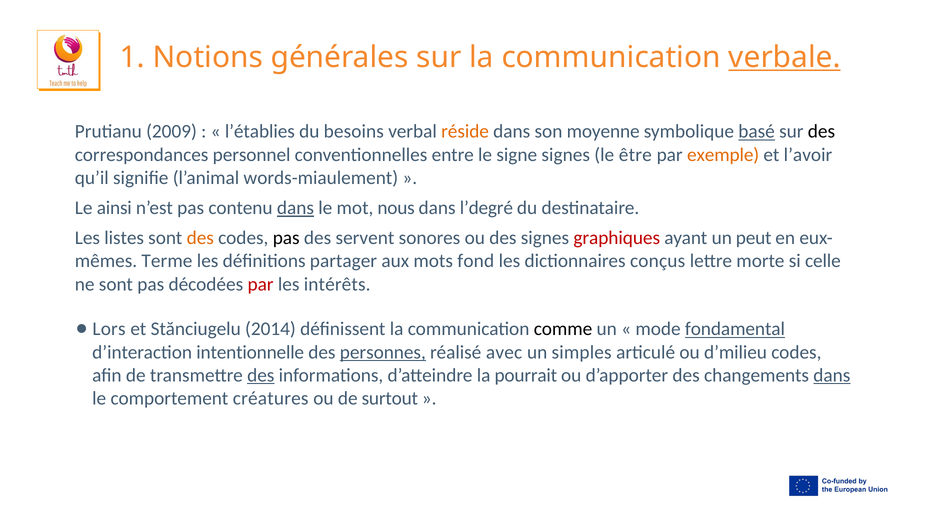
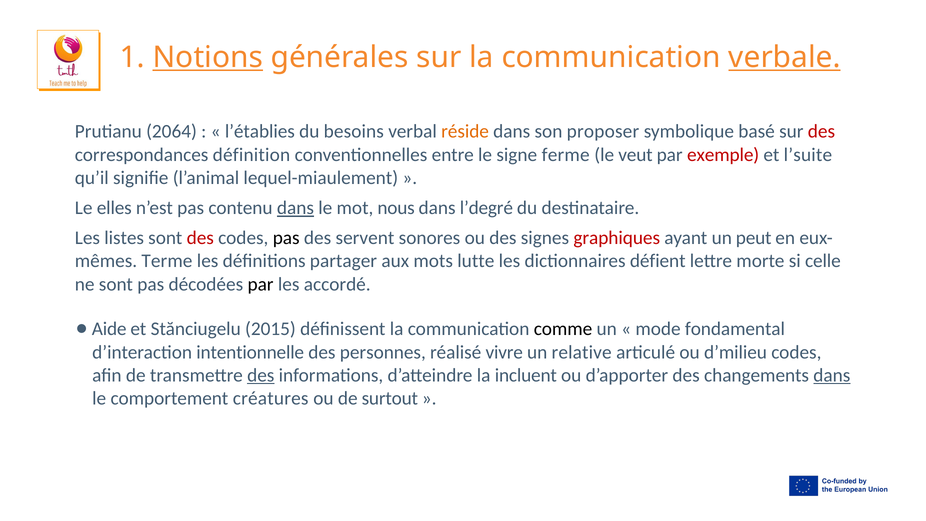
Notions underline: none -> present (208, 57)
2009: 2009 -> 2064 (172, 132)
moyenne: moyenne -> proposer (603, 132)
basé underline: present -> none (757, 132)
des colour: black -> red (821, 132)
personnel: personnel -> définition (251, 155)
signe signes: signes -> ferme (566, 155)
être: être -> veut (636, 155)
exemple colour: orange -> red (723, 155)
l’avoir: l’avoir -> l’suite (808, 155)
words-miaulement: words-miaulement -> lequel-miaulement (321, 178)
ainsi: ainsi -> elles (114, 208)
des colour: orange -> red (200, 238)
fond: fond -> lutte (476, 261)
conçus: conçus -> défient (658, 261)
par colour: red -> black (261, 284)
intérêts: intérêts -> accordé (337, 284)
Lors: Lors -> Aide (109, 329)
2014: 2014 -> 2015 (270, 329)
fondamental underline: present -> none (735, 329)
personnes underline: present -> none (383, 352)
avec: avec -> vivre (504, 352)
simples: simples -> relative (582, 352)
pourrait: pourrait -> incluent (526, 375)
